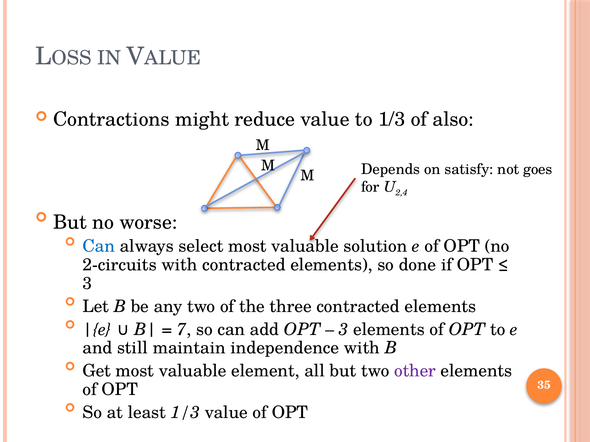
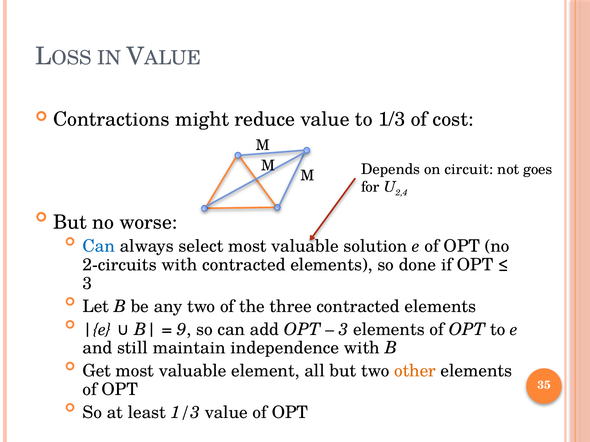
also: also -> cost (453, 119)
satisfy: satisfy -> circuit (469, 169)
7: 7 -> 9 (182, 330)
other colour: purple -> orange (415, 371)
